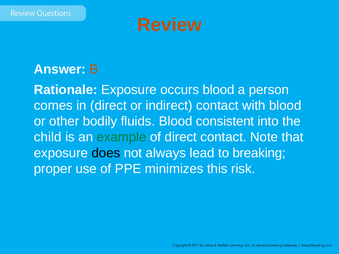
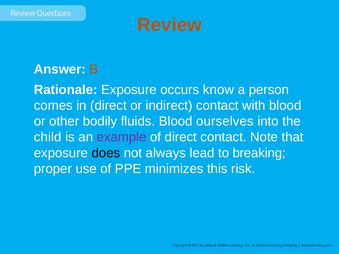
occurs blood: blood -> know (218, 90)
consistent: consistent -> ourselves (225, 121)
example colour: green -> purple (122, 137)
